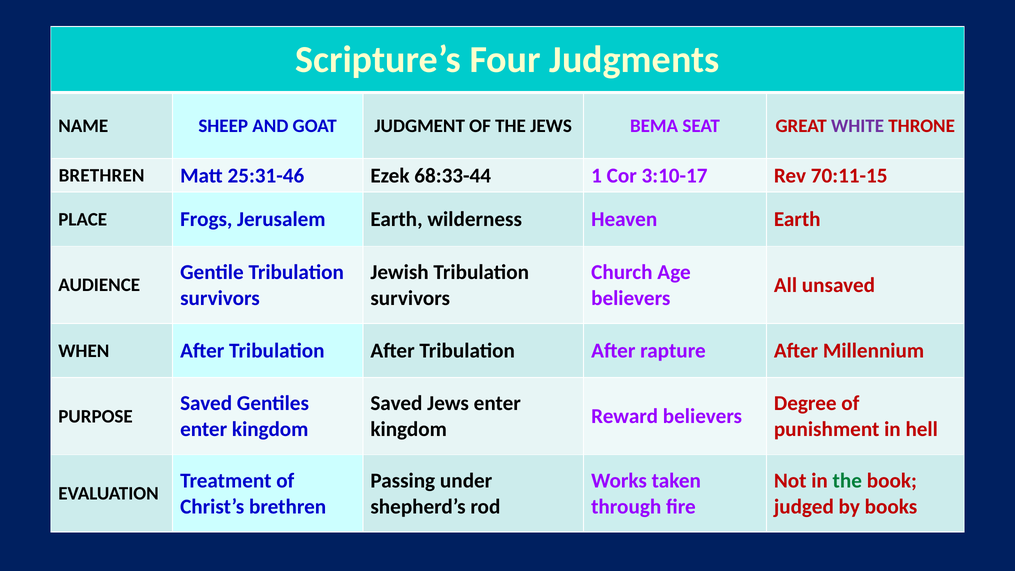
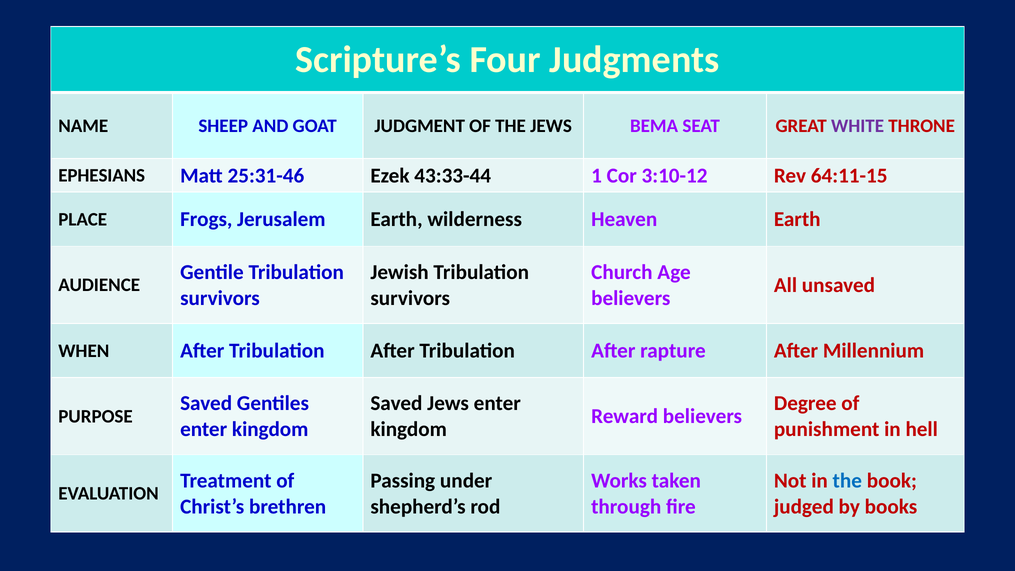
BRETHREN: BRETHREN -> EPHESIANS (102, 176)
68:33-44: 68:33-44 -> 43:33-44 (453, 176)
3:10-17: 3:10-17 -> 3:10-12 (675, 176)
70:11-15: 70:11-15 -> 64:11-15 (849, 176)
the colour: green -> blue (847, 481)
